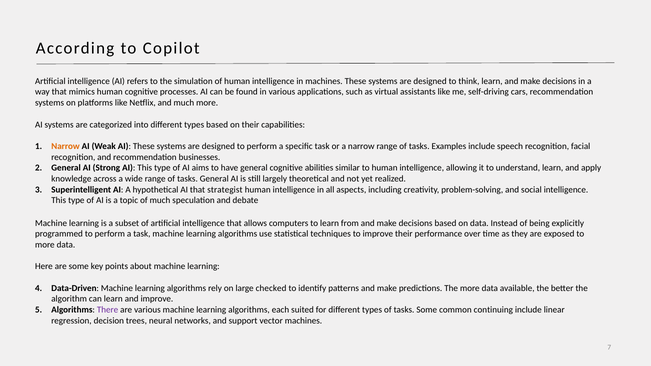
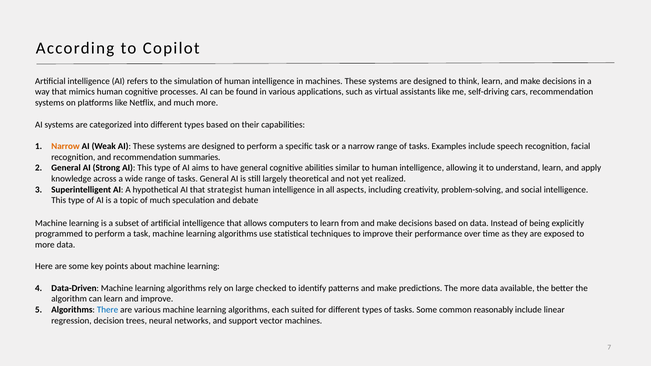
businesses: businesses -> summaries (199, 157)
There colour: purple -> blue (108, 310)
continuing: continuing -> reasonably (493, 310)
